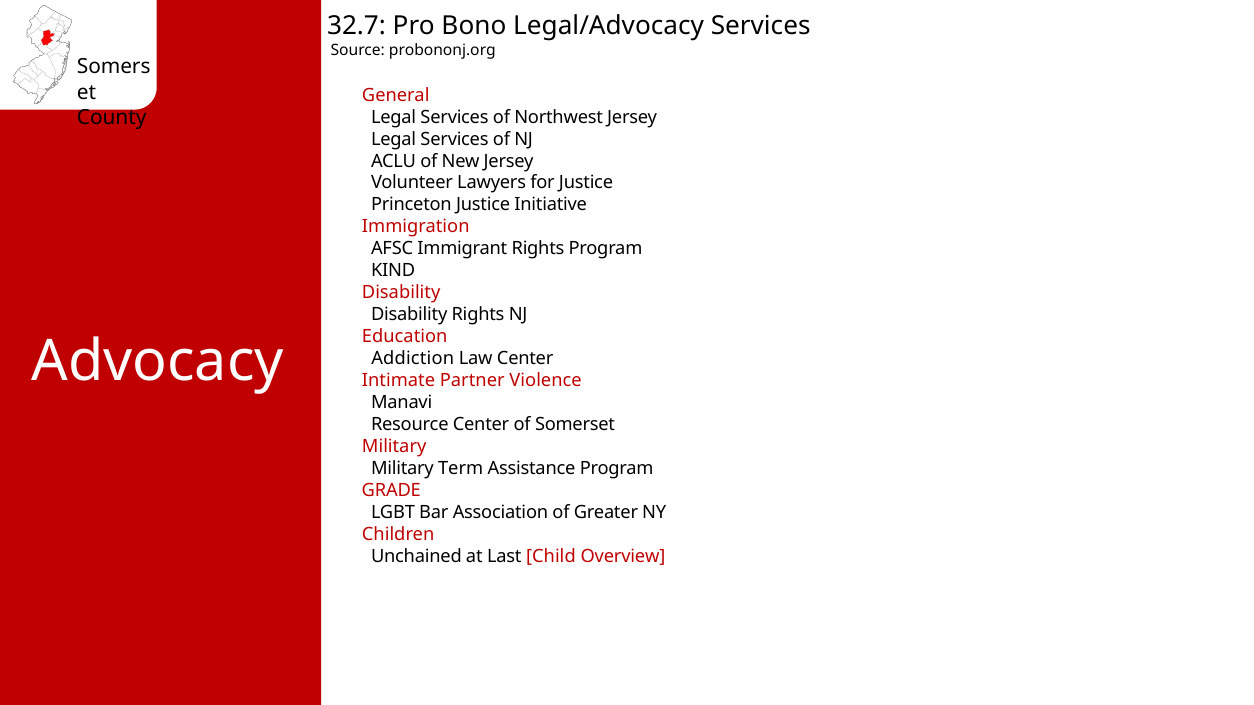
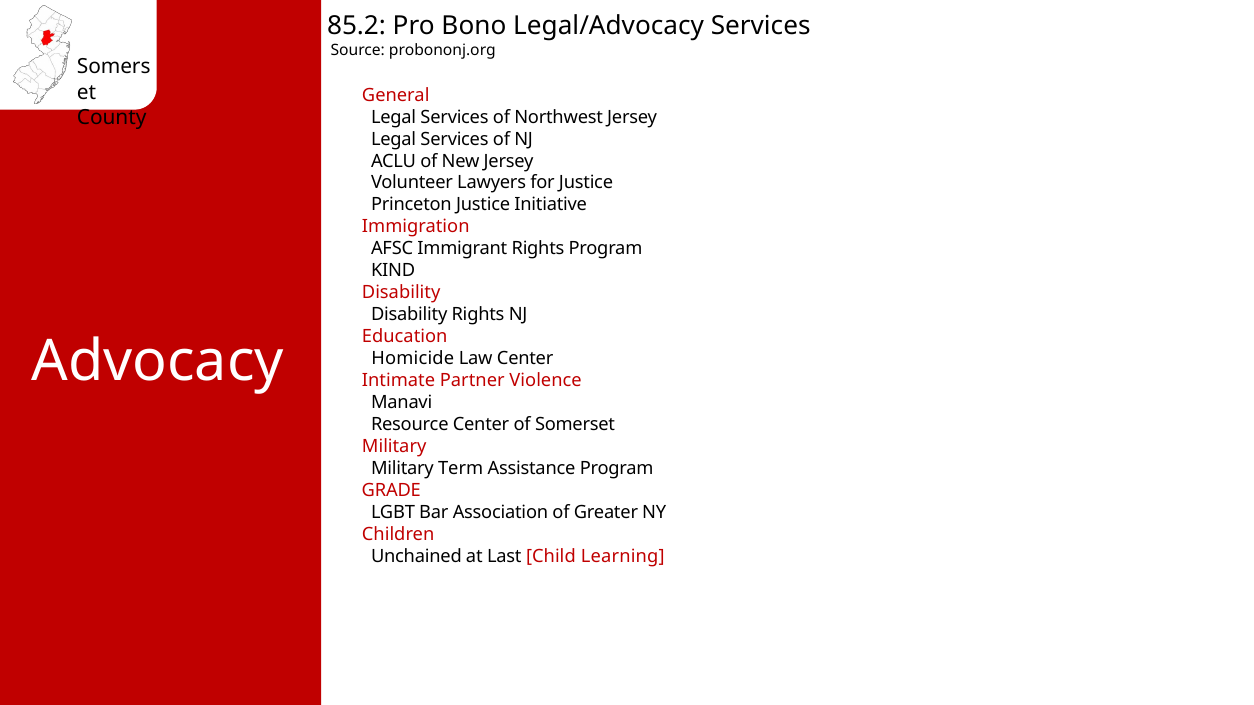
32.7: 32.7 -> 85.2 (356, 26)
Addiction: Addiction -> Homicide (413, 359)
Overview: Overview -> Learning (623, 556)
